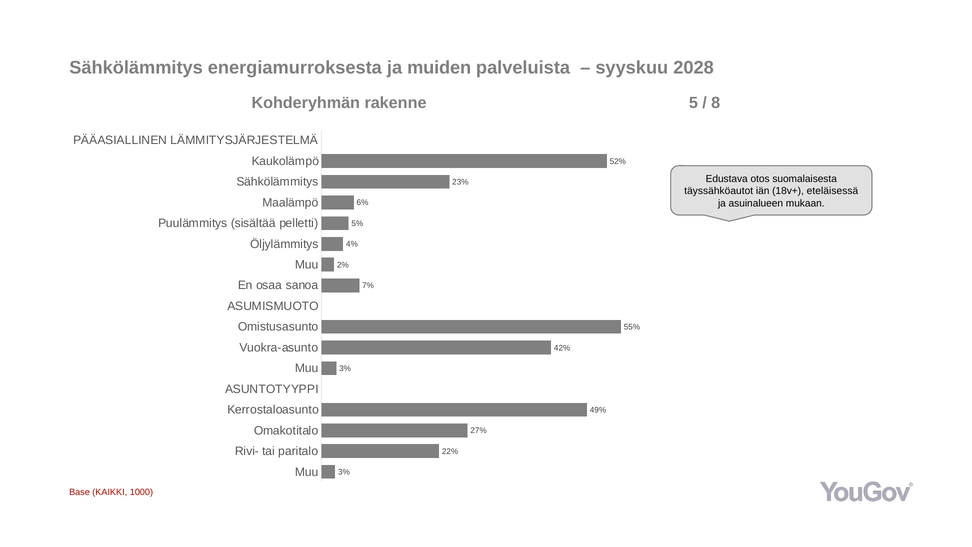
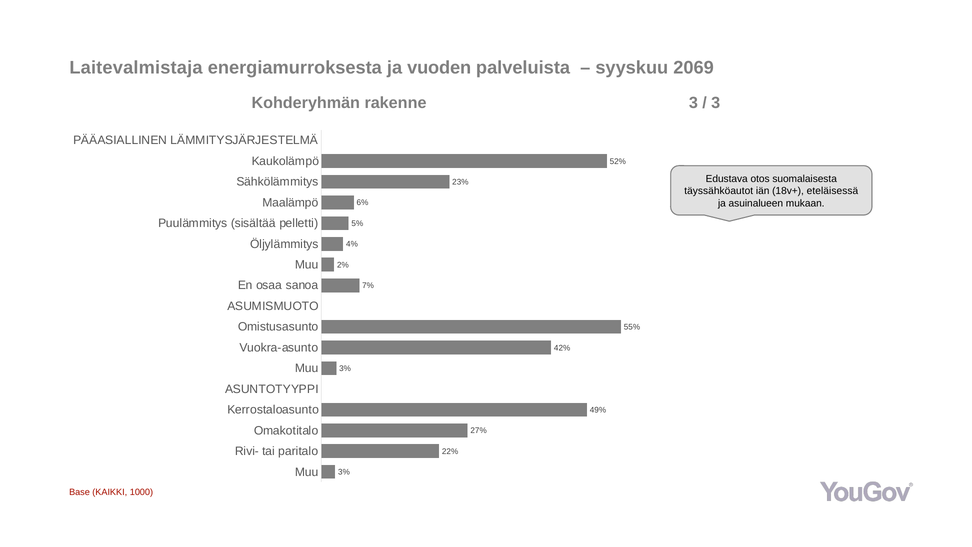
Sähkölämmitys: Sähkölämmitys -> Laitevalmistaja (136, 68)
muiden: muiden -> vuoden (439, 68)
2028: 2028 -> 2069 (694, 68)
rakenne 5: 5 -> 3 (693, 103)
8: 8 -> 3 (716, 103)
